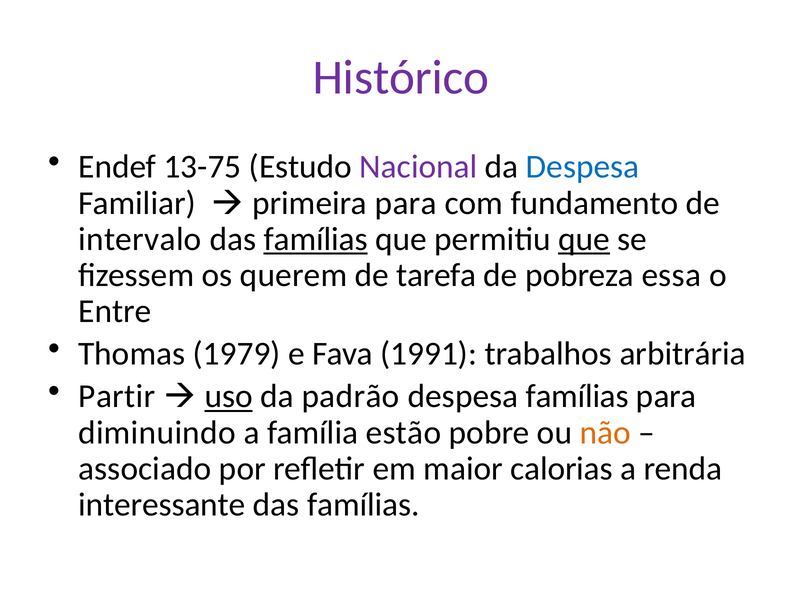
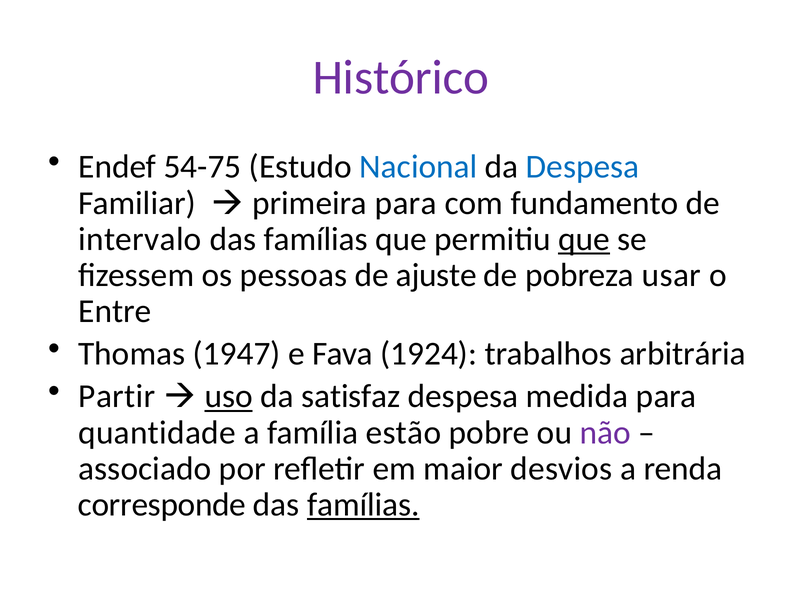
13-75: 13-75 -> 54-75 (202, 167)
Nacional colour: purple -> blue (418, 167)
famílias underline: present -> none (316, 239)
querem: querem -> pessoas (294, 275)
tarefa: tarefa -> ajuste (436, 275)
essa: essa -> usar (671, 275)
1979: 1979 -> 1947 (237, 354)
1991: 1991 -> 1924 (429, 354)
padrão: padrão -> satisfaz (351, 396)
despesa famílias: famílias -> medida (577, 396)
diminuindo: diminuindo -> quantidade (157, 432)
não colour: orange -> purple (605, 432)
calorias: calorias -> desvios (561, 468)
interessante: interessante -> corresponde (162, 504)
famílias underline: none -> present (363, 504)
